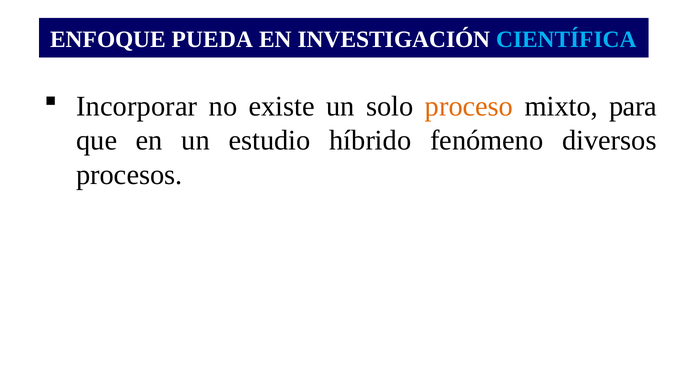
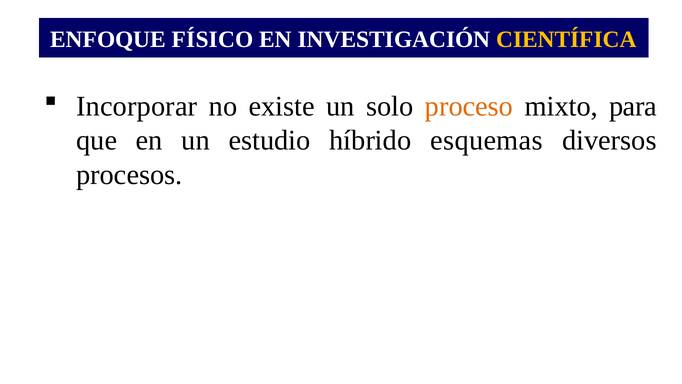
PUEDA: PUEDA -> FÍSICO (213, 39)
CIENTÍFICA colour: light blue -> yellow (566, 39)
fenómeno: fenómeno -> esquemas (487, 140)
